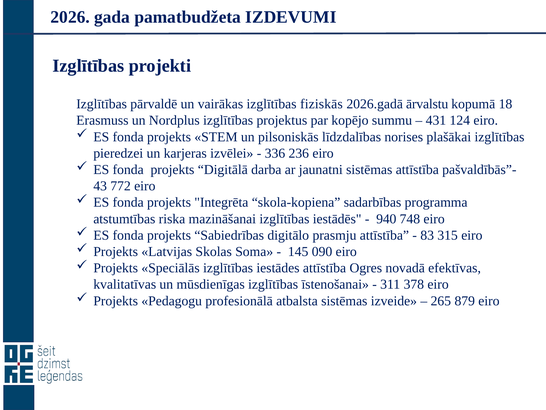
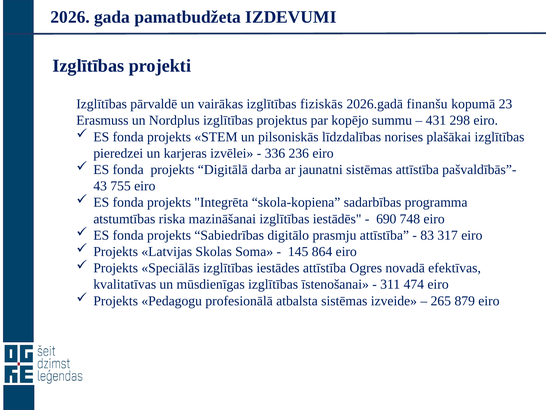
ārvalstu: ārvalstu -> finanšu (427, 104)
18: 18 -> 23 (506, 104)
124: 124 -> 298 (460, 120)
772: 772 -> 755 (121, 186)
940: 940 -> 690 (386, 219)
315: 315 -> 317 (448, 235)
090: 090 -> 864 (322, 251)
378: 378 -> 474 (414, 284)
